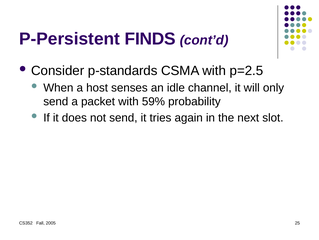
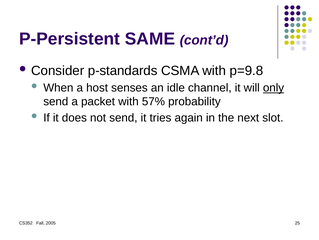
FINDS: FINDS -> SAME (150, 39)
p=2.5: p=2.5 -> p=9.8 (246, 70)
only underline: none -> present (274, 88)
59%: 59% -> 57% (153, 101)
